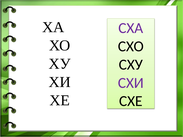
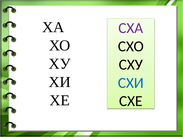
СХИ colour: purple -> blue (131, 83)
